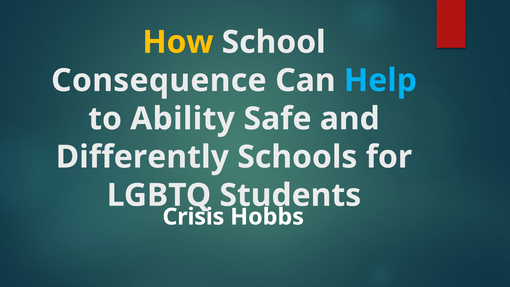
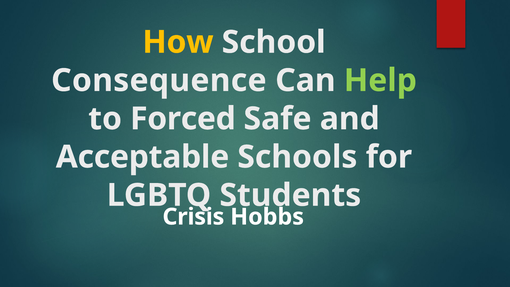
Help colour: light blue -> light green (380, 80)
Ability: Ability -> Forced (183, 119)
Differently: Differently -> Acceptable (143, 157)
